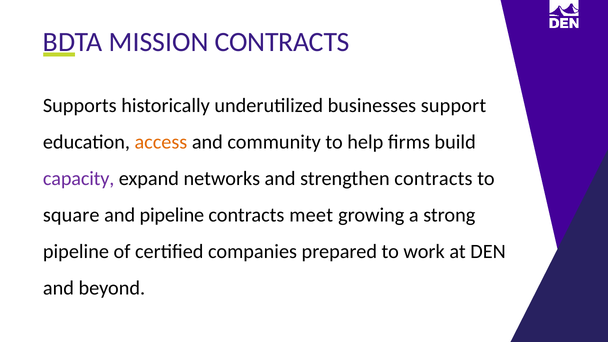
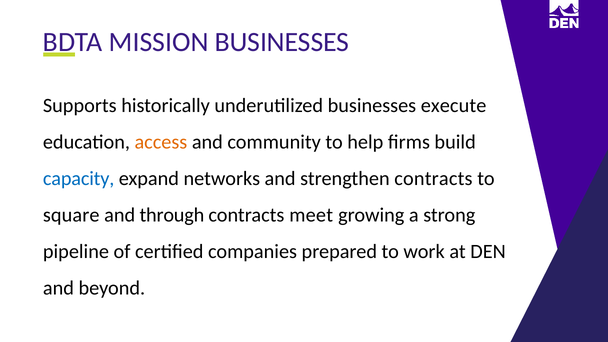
MISSION CONTRACTS: CONTRACTS -> BUSINESSES (282, 42)
support: support -> execute (454, 106)
capacity colour: purple -> blue (79, 179)
and pipeline: pipeline -> through (172, 215)
